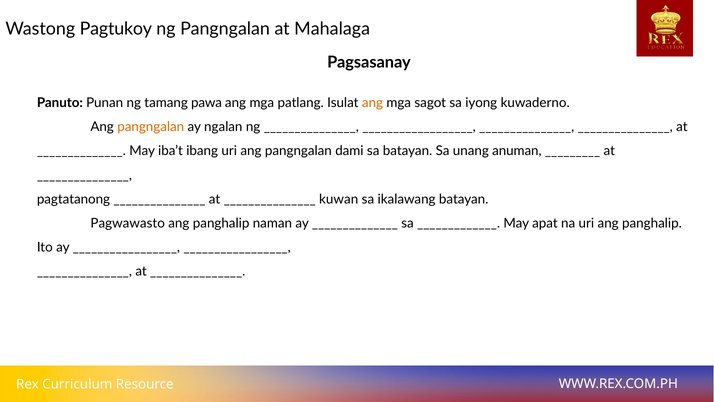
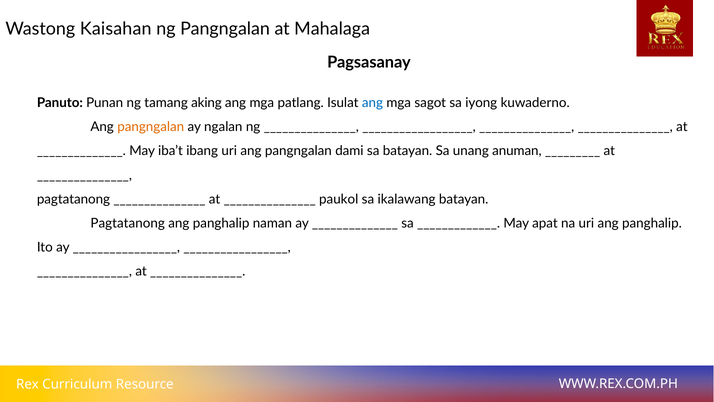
Pagtukoy: Pagtukoy -> Kaisahan (116, 29)
pawa: pawa -> aking (207, 103)
ang colour: orange -> blue (372, 103)
kuwan: kuwan -> paukol (339, 199)
Pagwawasto: Pagwawasto -> Pagtatanong (128, 223)
